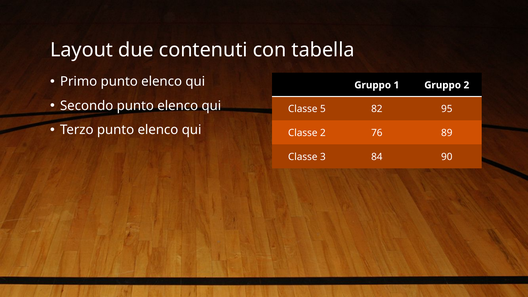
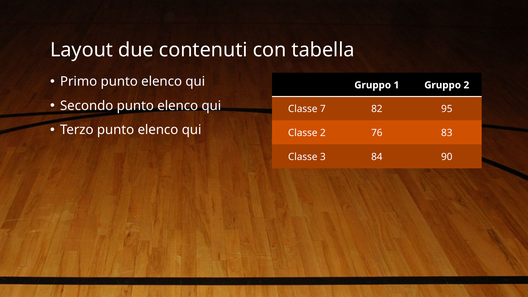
5: 5 -> 7 (323, 109)
89: 89 -> 83 (447, 133)
